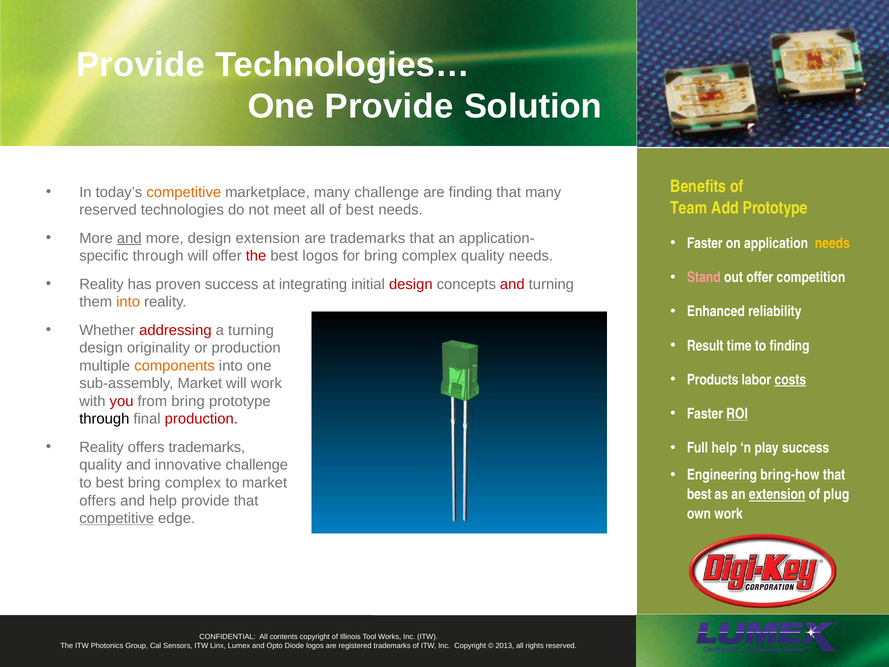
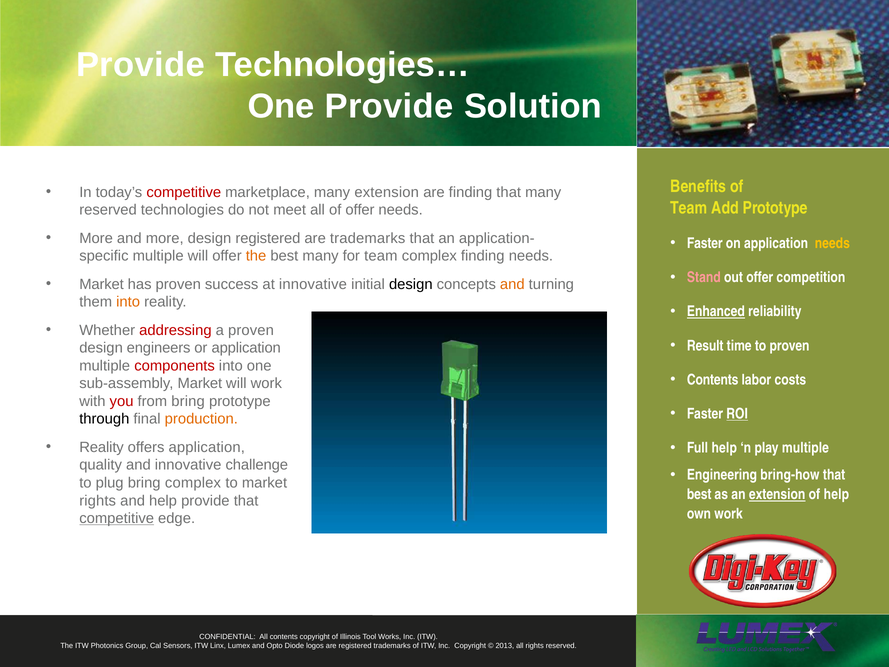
competitive colour: orange -> red (184, 192)
many challenge: challenge -> extension (387, 192)
of best: best -> offer (360, 210)
and underline: present -> none (129, 238)
design extension: extension -> registered (268, 238)
through: through -> multiple (158, 256)
the colour: red -> orange (256, 256)
best logos: logos -> many (321, 256)
for bring: bring -> team (381, 256)
complex quality: quality -> finding (483, 256)
Reality: Reality -> Market (102, 284)
at integrating: integrating -> innovative (313, 284)
design colour: red -> black (411, 284)
and colour: red -> orange (512, 284)
Enhanced underline: none -> present (716, 311)
a turning: turning -> proven (251, 330)
to finding: finding -> proven (790, 346)
originality: originality -> engineers (159, 348)
or production: production -> application (246, 348)
components colour: orange -> red (175, 366)
Products: Products -> Contents (713, 380)
costs underline: present -> none (790, 380)
production colour: red -> orange (201, 419)
offers trademarks: trademarks -> application (207, 447)
play success: success -> multiple (805, 448)
to best: best -> plug (110, 483)
of plug: plug -> help (836, 494)
offers: offers -> rights (98, 500)
